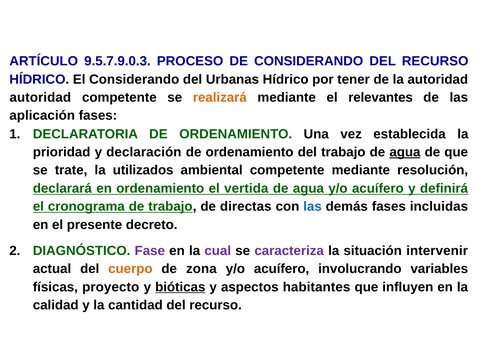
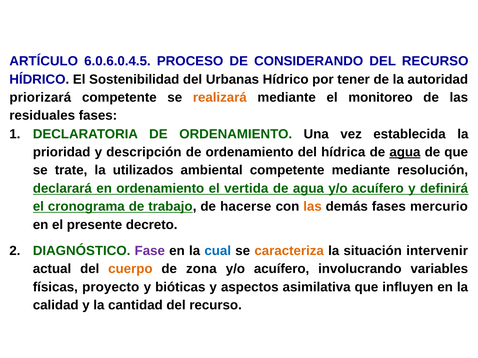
9.5.7.9.0.3: 9.5.7.9.0.3 -> 6.0.6.0.4.5 (117, 61)
El Considerando: Considerando -> Sostenibilidad (134, 79)
autoridad: autoridad -> priorizará (40, 98)
relevantes: relevantes -> monitoreo (381, 98)
aplicación: aplicación -> residuales (42, 116)
declaración: declaración -> descripción (144, 152)
del trabajo: trabajo -> hídrica (343, 152)
directas: directas -> hacerse (246, 207)
las colour: blue -> orange (313, 207)
incluidas: incluidas -> mercurio (439, 207)
cual colour: purple -> blue (218, 251)
caracteriza colour: purple -> orange (289, 251)
bióticas underline: present -> none (180, 287)
habitantes: habitantes -> asimilativa (317, 287)
